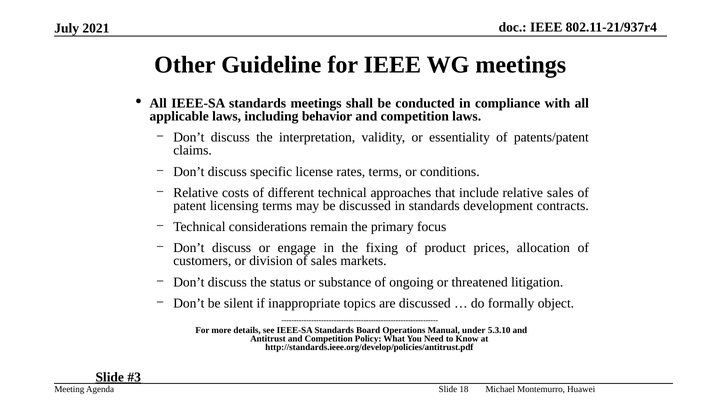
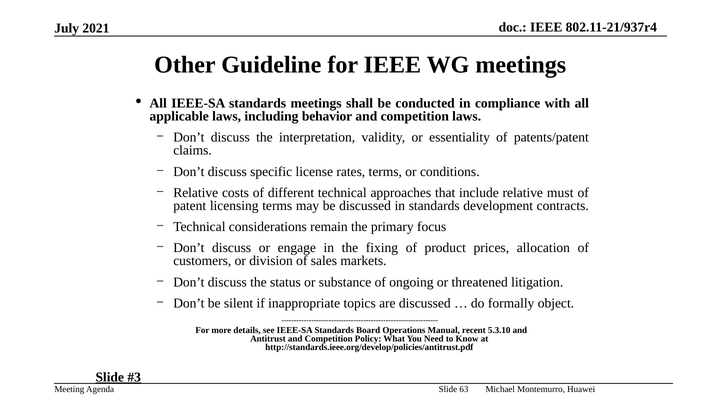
relative sales: sales -> must (560, 192)
under: under -> recent (474, 330)
18: 18 -> 63 (464, 389)
